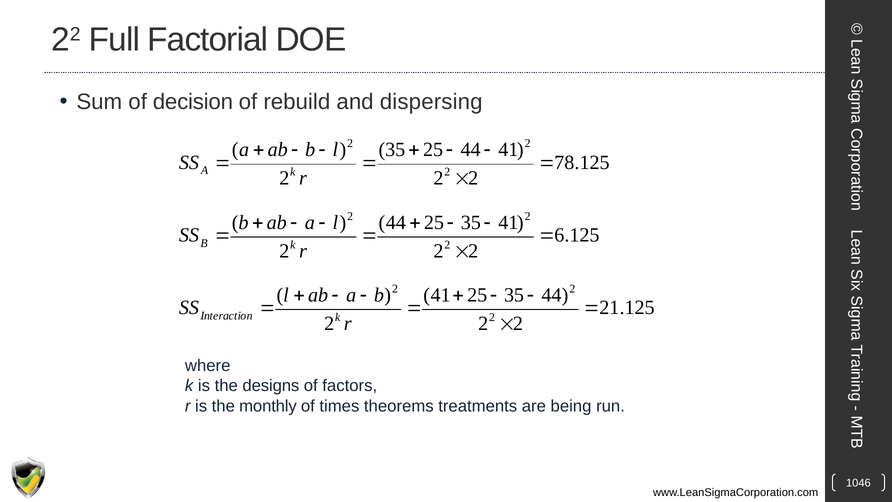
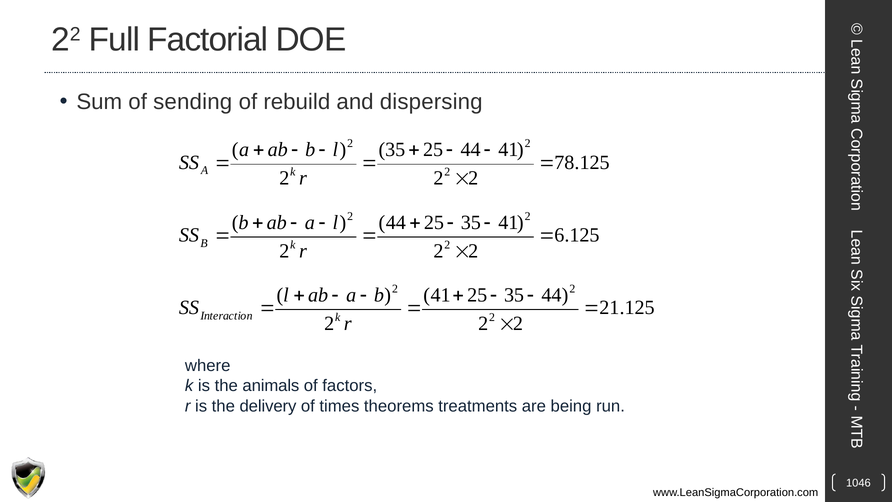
decision: decision -> sending (193, 102)
designs: designs -> animals (271, 386)
monthly: monthly -> delivery (268, 406)
